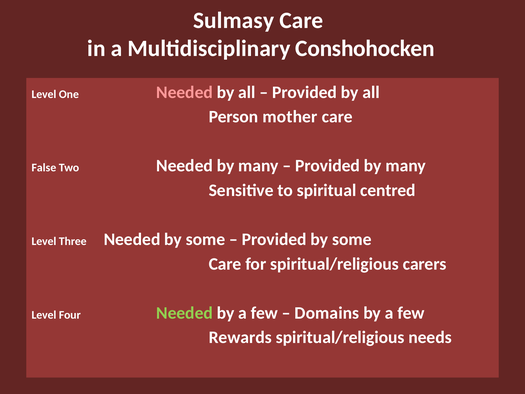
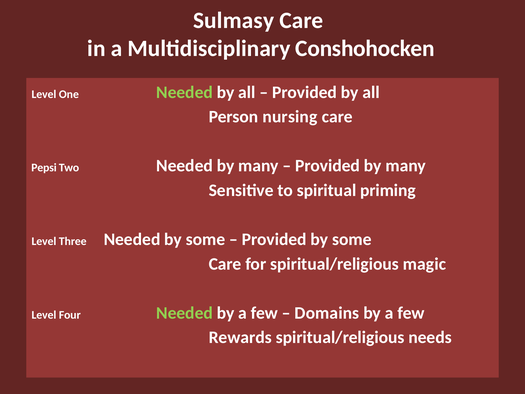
Needed colour: pink -> light green (185, 92)
mother: mother -> nursing (290, 117)
False: False -> Pepsi (44, 168)
centred: centred -> priming (388, 190)
carers: carers -> magic (425, 264)
